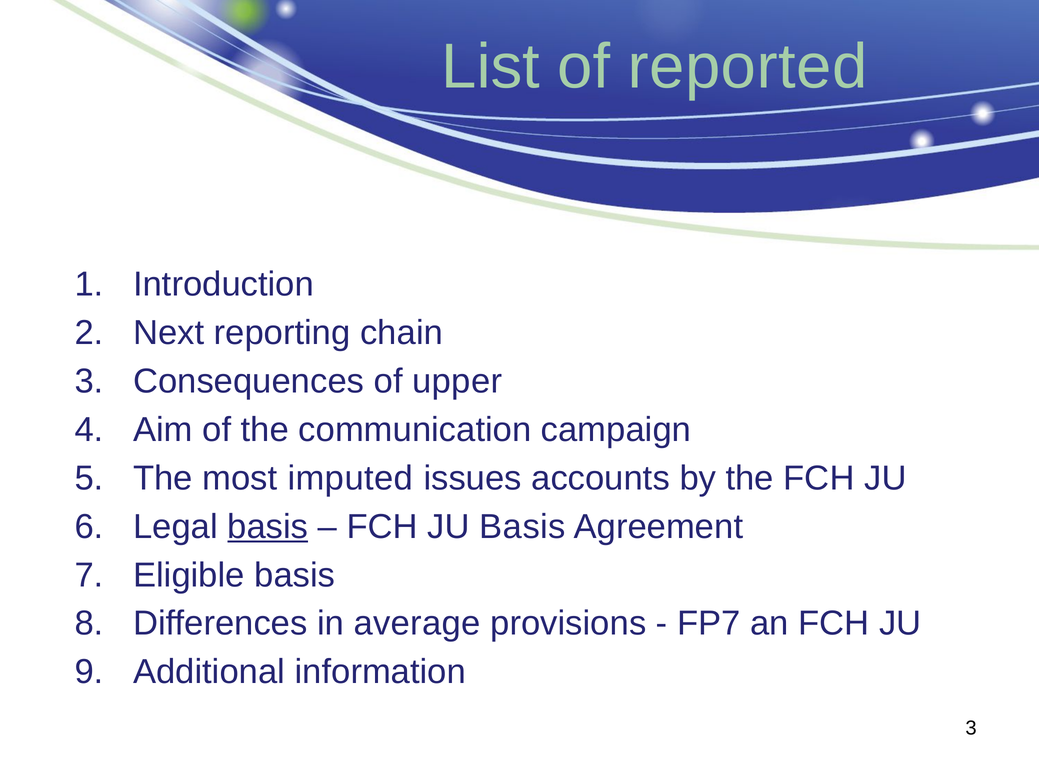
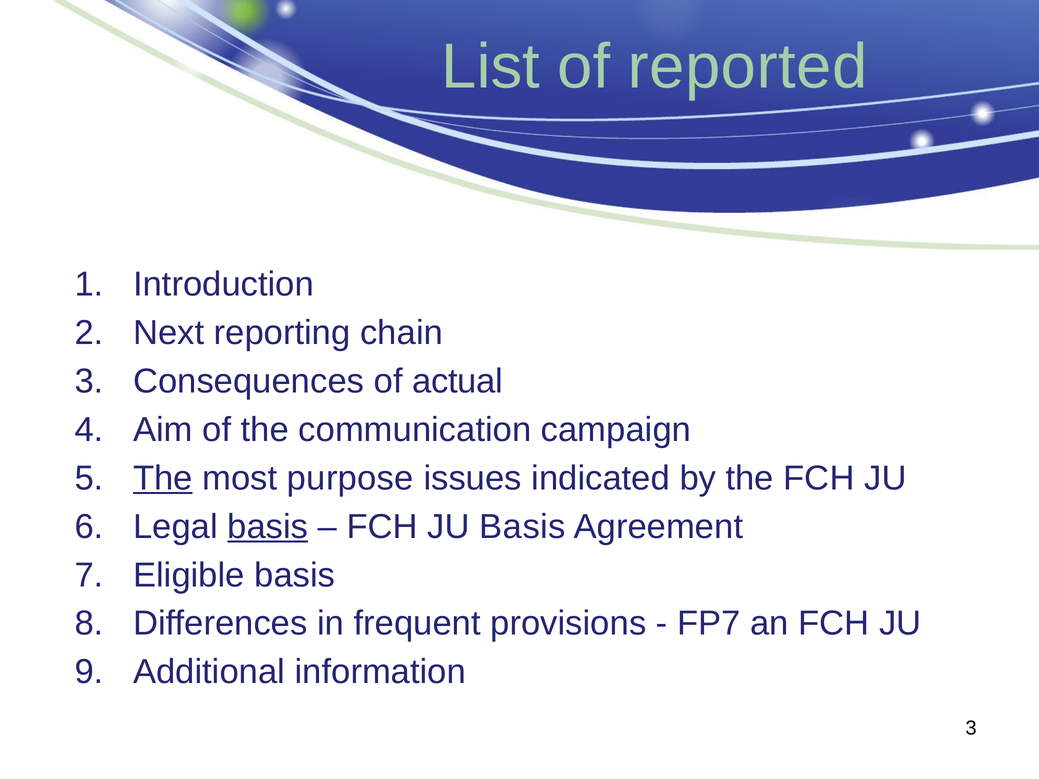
upper: upper -> actual (458, 381)
The underline: none -> present (163, 478)
imputed: imputed -> purpose (350, 478)
accounts: accounts -> indicated (601, 478)
average: average -> frequent (417, 624)
